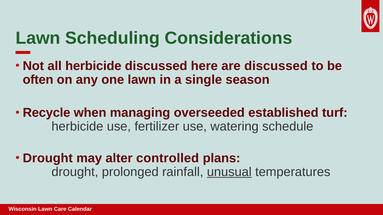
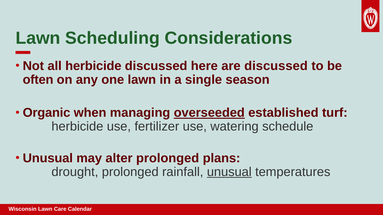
Recycle: Recycle -> Organic (47, 113)
overseeded underline: none -> present (209, 113)
Drought: Drought -> Unusual (48, 158)
alter controlled: controlled -> prolonged (168, 158)
